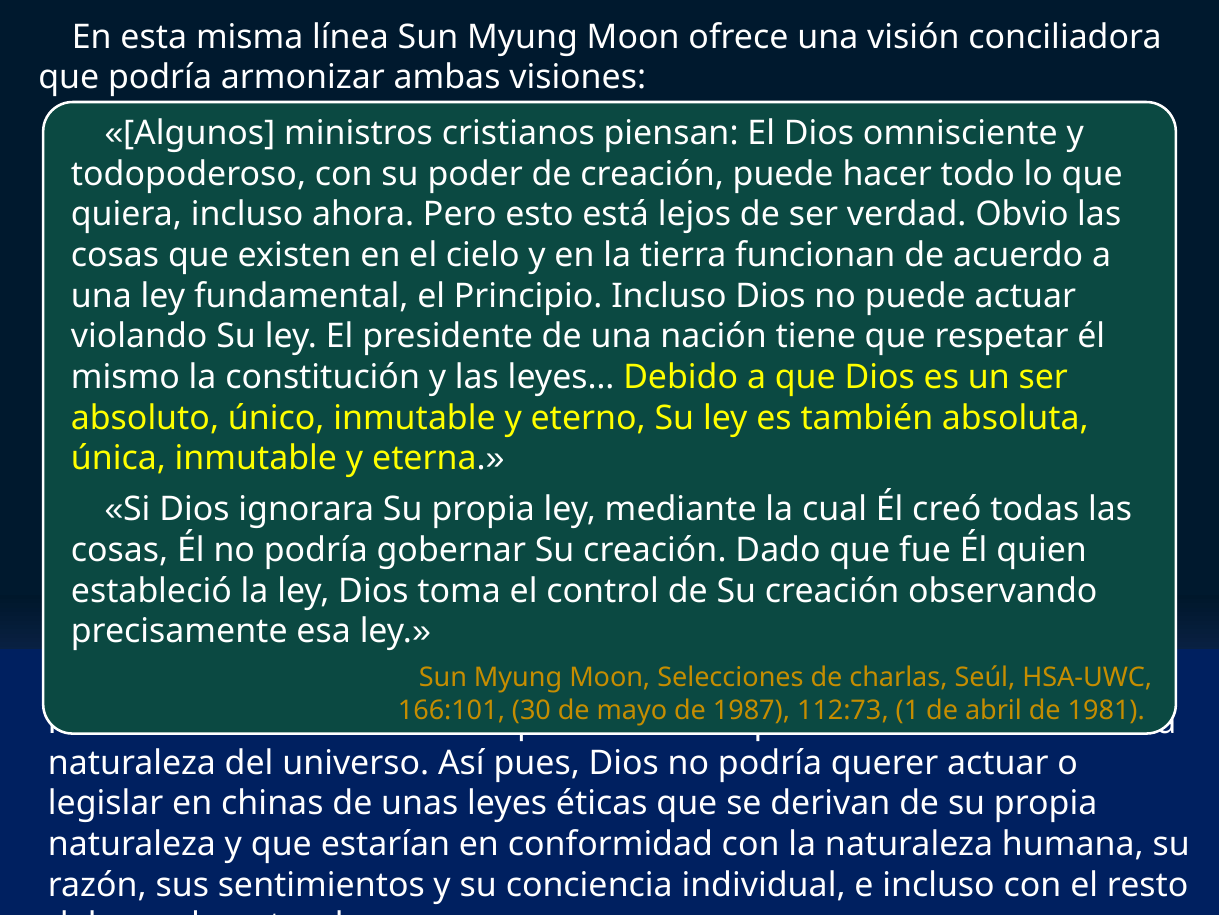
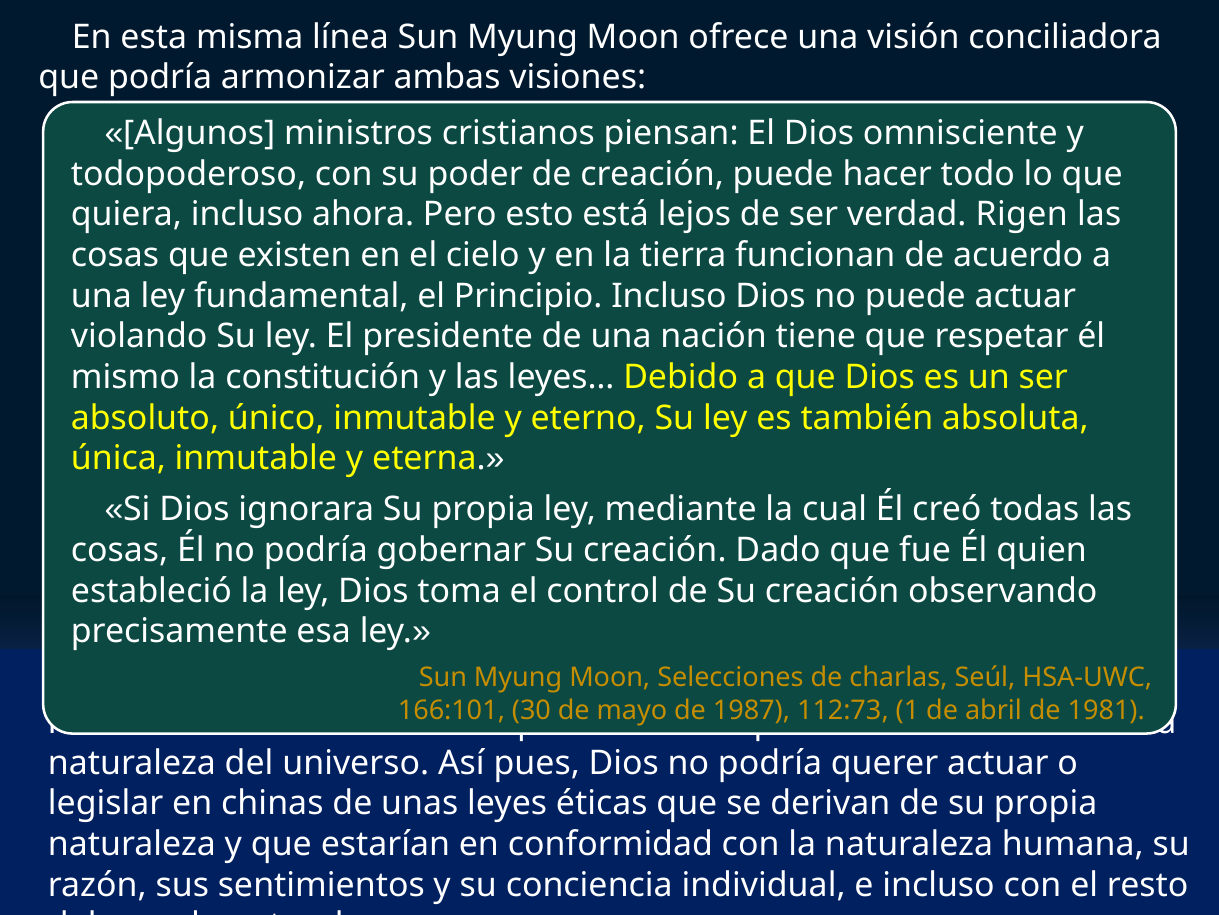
Obvio: Obvio -> Rigen (1022, 215)
